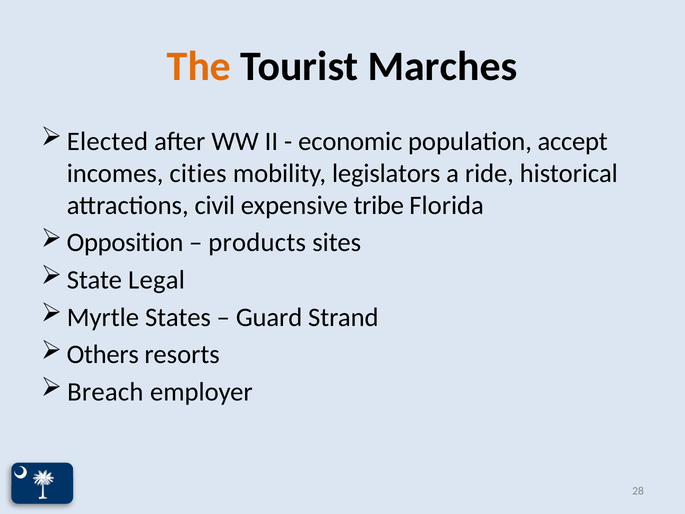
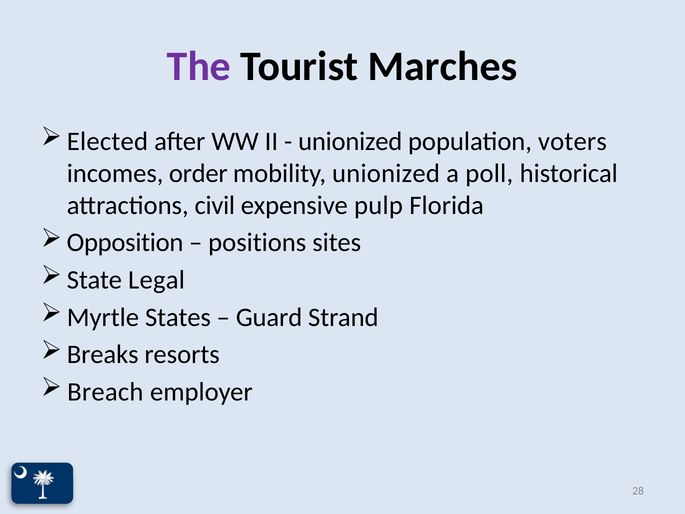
The colour: orange -> purple (199, 66)
economic: economic -> unionized (350, 141)
accept: accept -> voters (572, 141)
cities: cities -> order (198, 173)
mobility legislators: legislators -> unionized (386, 173)
ride: ride -> poll (489, 173)
tribe: tribe -> pulp (378, 205)
products: products -> positions (257, 242)
Others: Others -> Breaks (103, 354)
